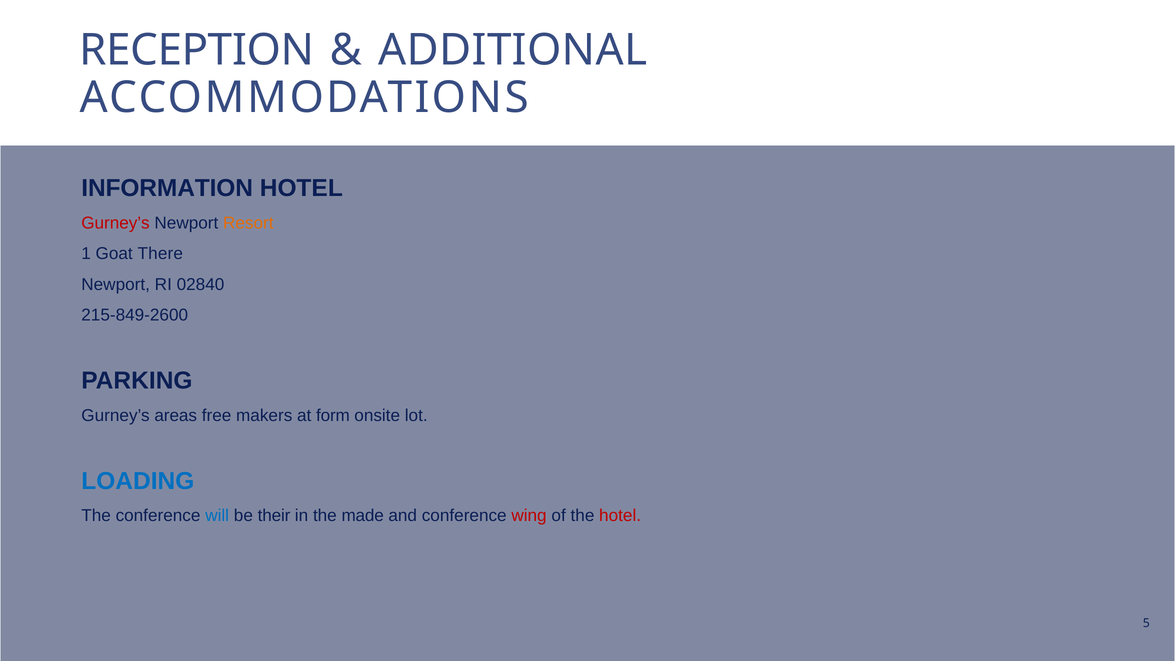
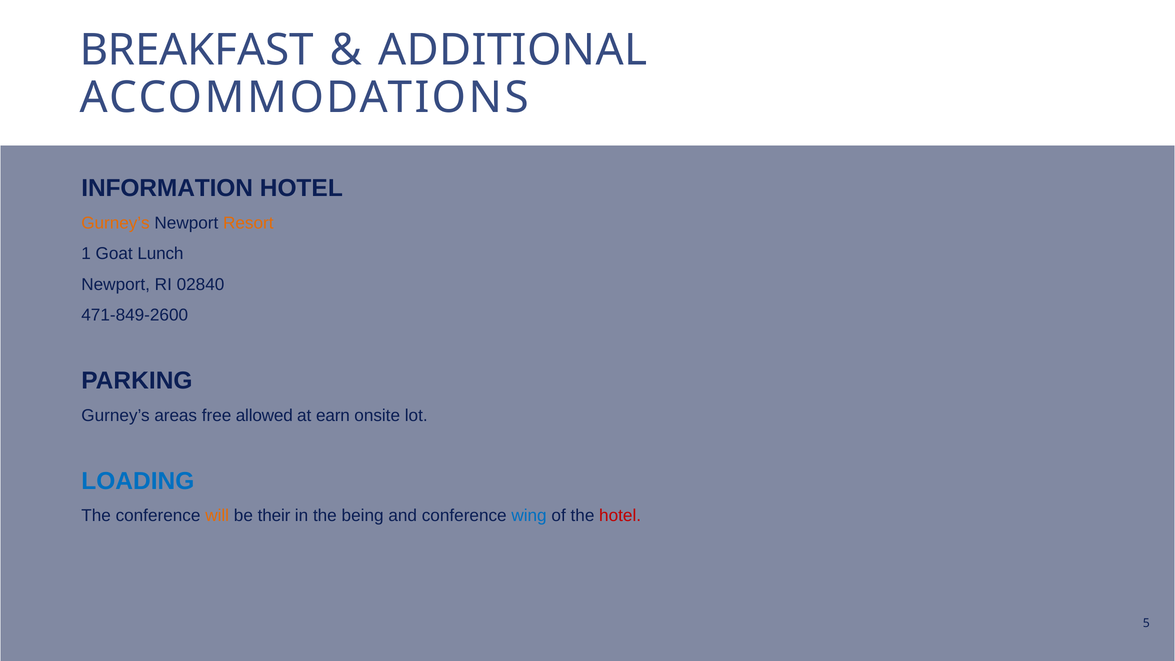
RECEPTION: RECEPTION -> BREAKFAST (197, 50)
Gurney’s colour: red -> orange (115, 223)
There: There -> Lunch (160, 254)
215-849-2600: 215-849-2600 -> 471-849-2600 (135, 315)
makers: makers -> allowed (264, 415)
form: form -> earn (333, 415)
will colour: blue -> orange (217, 516)
made: made -> being (363, 516)
wing colour: red -> blue (529, 516)
